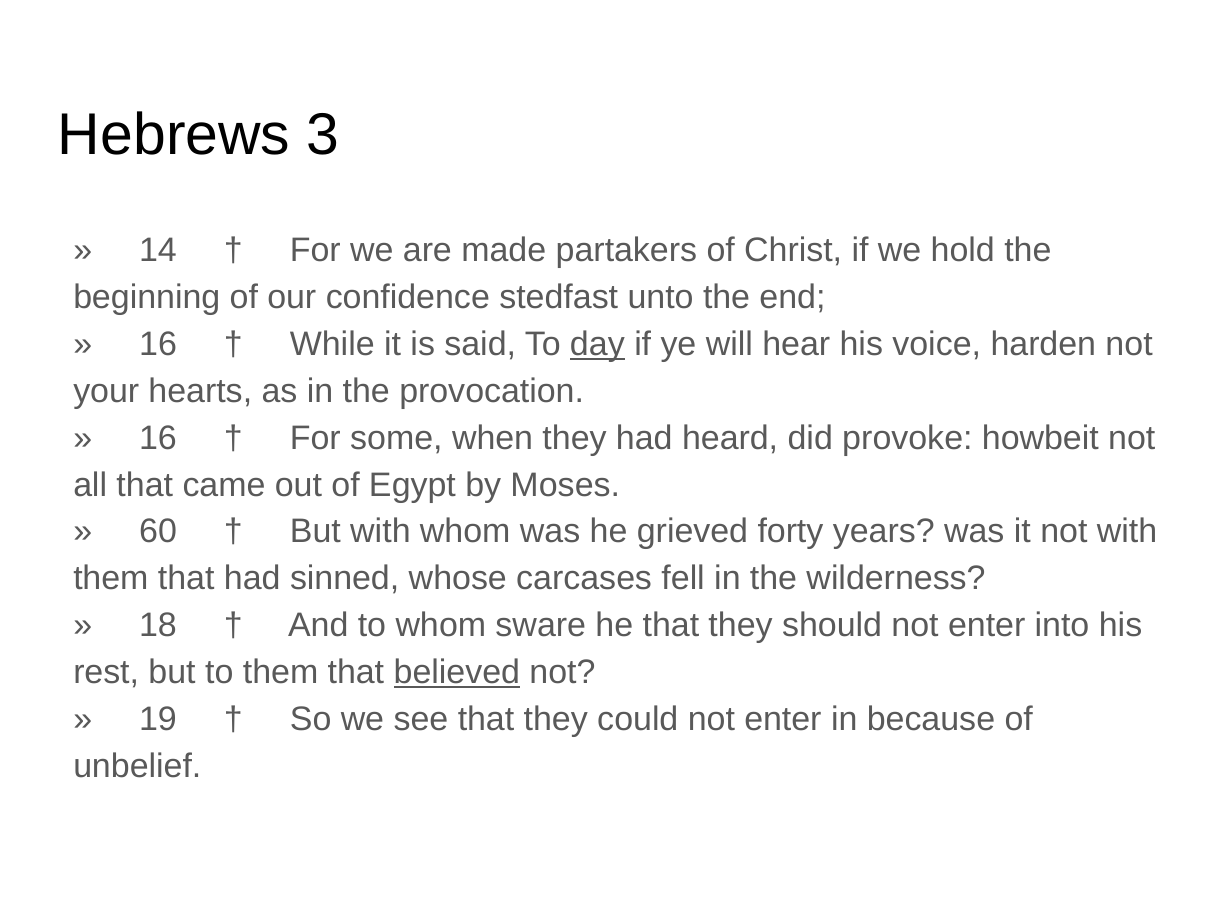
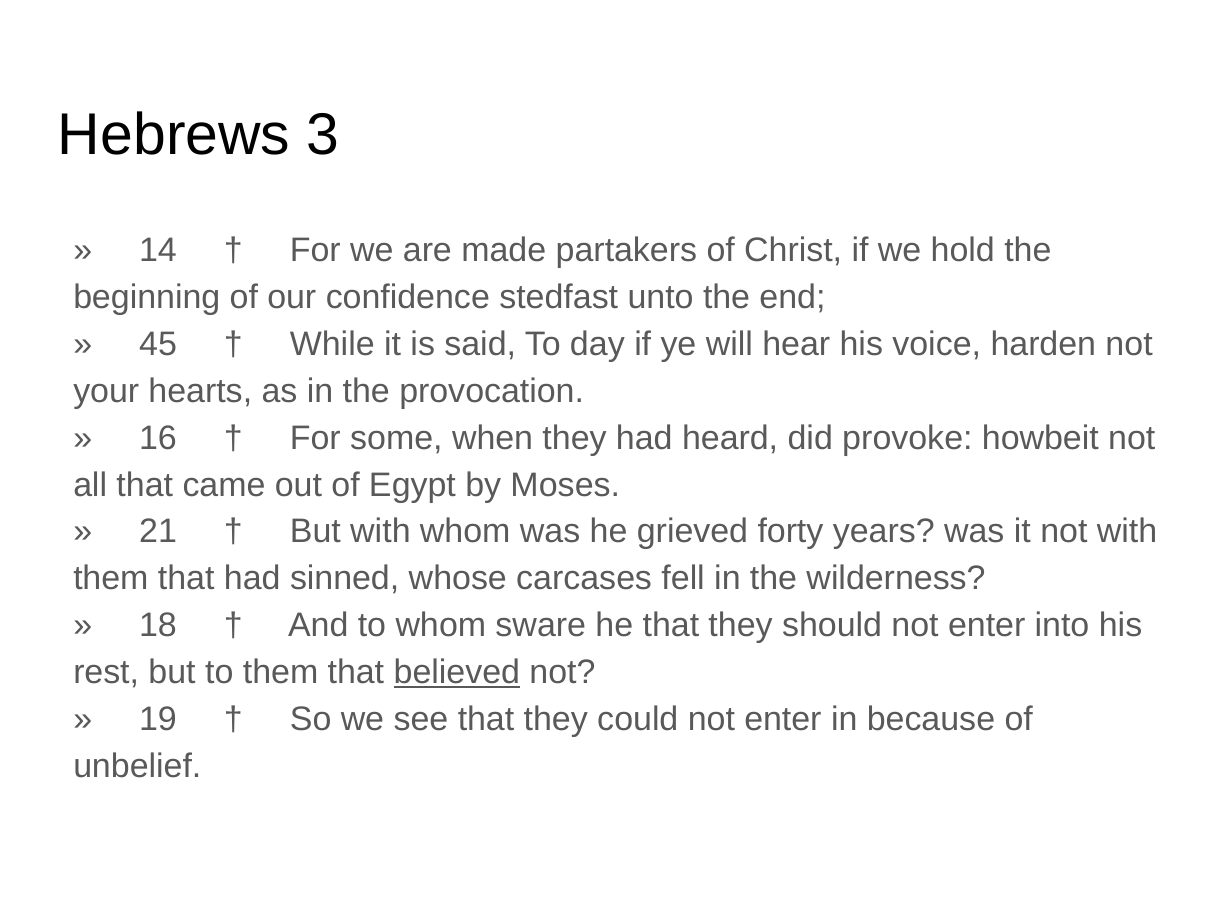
16: 16 -> 45 (158, 344)
day underline: present -> none (597, 344)
60: 60 -> 21 (158, 532)
